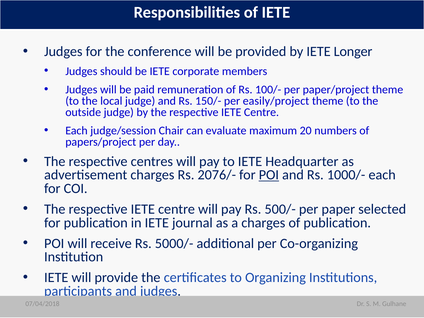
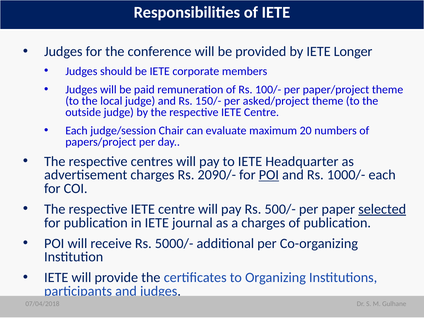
easily/project: easily/project -> asked/project (276, 101)
2076/-: 2076/- -> 2090/- (217, 175)
selected underline: none -> present (382, 209)
